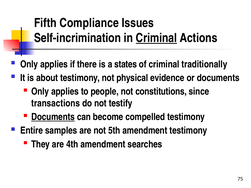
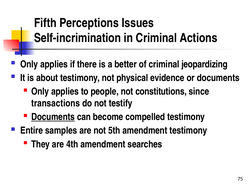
Compliance: Compliance -> Perceptions (89, 23)
Criminal underline: present -> none (156, 38)
states: states -> better (126, 64)
traditionally: traditionally -> jeopardizing (204, 64)
